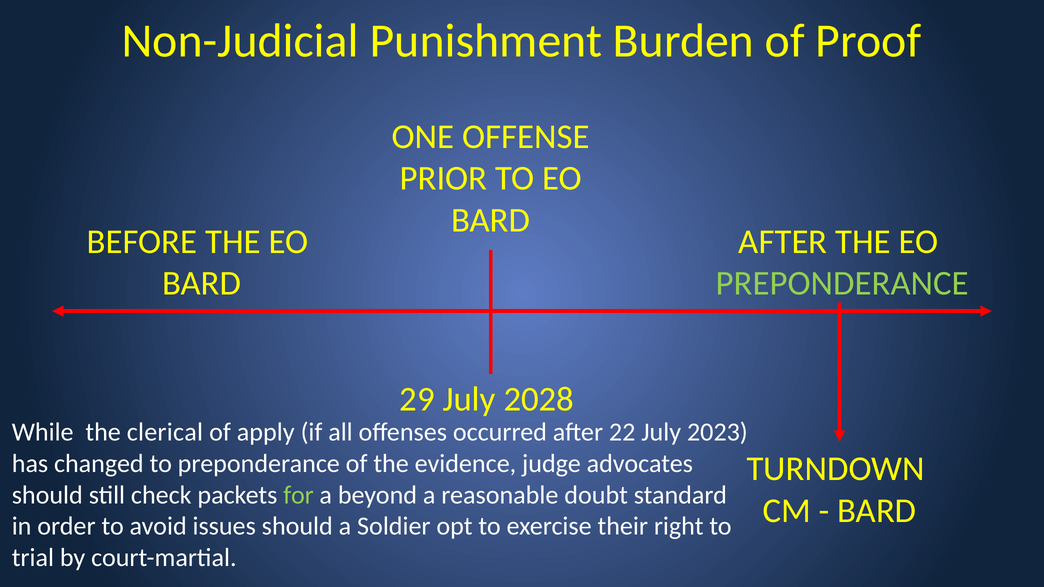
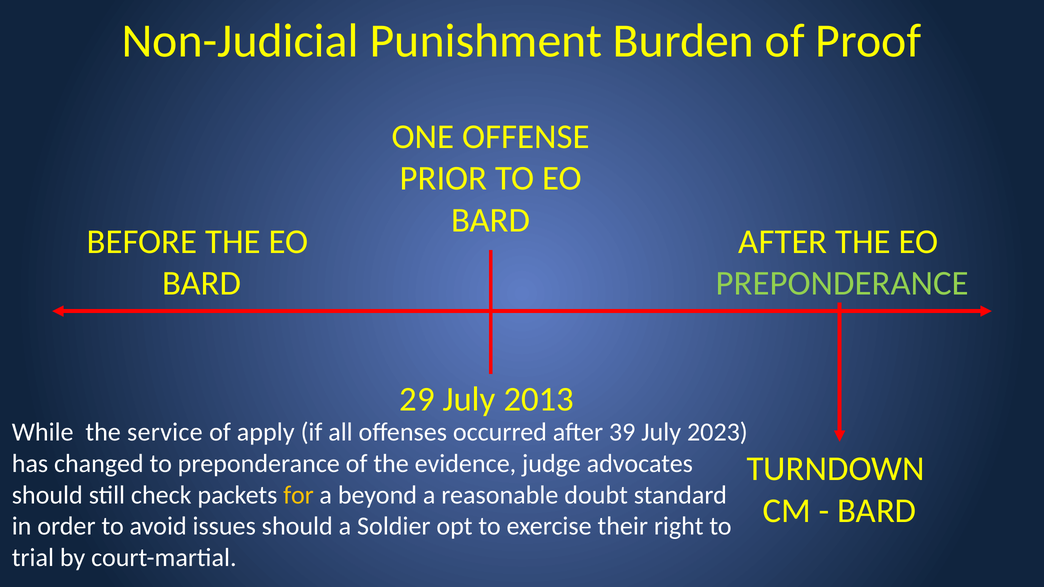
2028: 2028 -> 2013 (539, 399)
clerical: clerical -> service (165, 433)
22: 22 -> 39 (622, 433)
for colour: light green -> yellow (299, 495)
